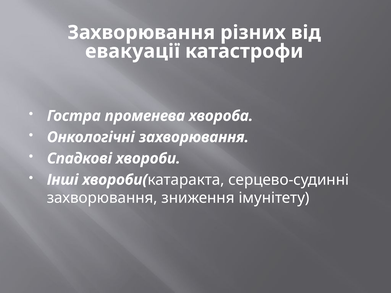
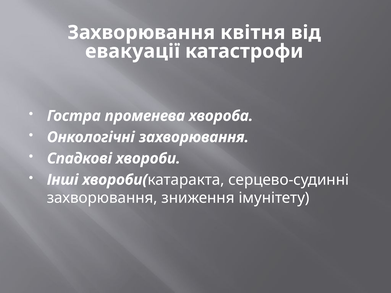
різних: різних -> квітня (253, 33)
